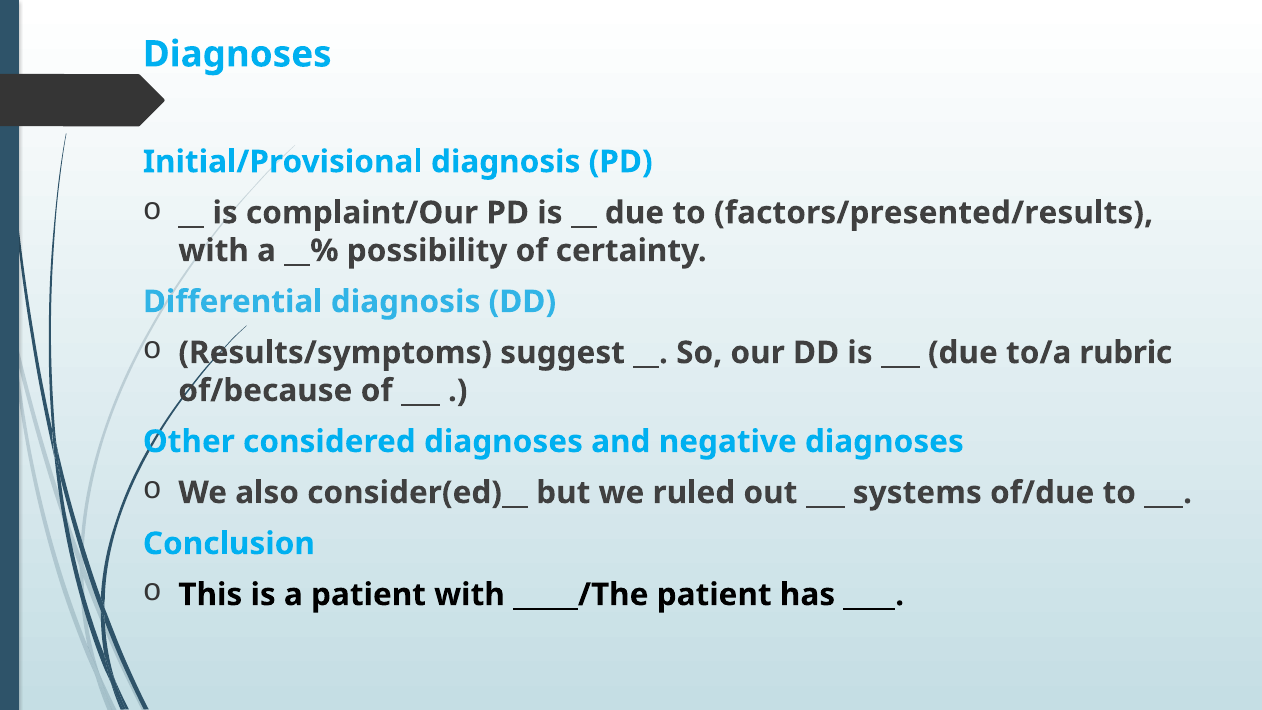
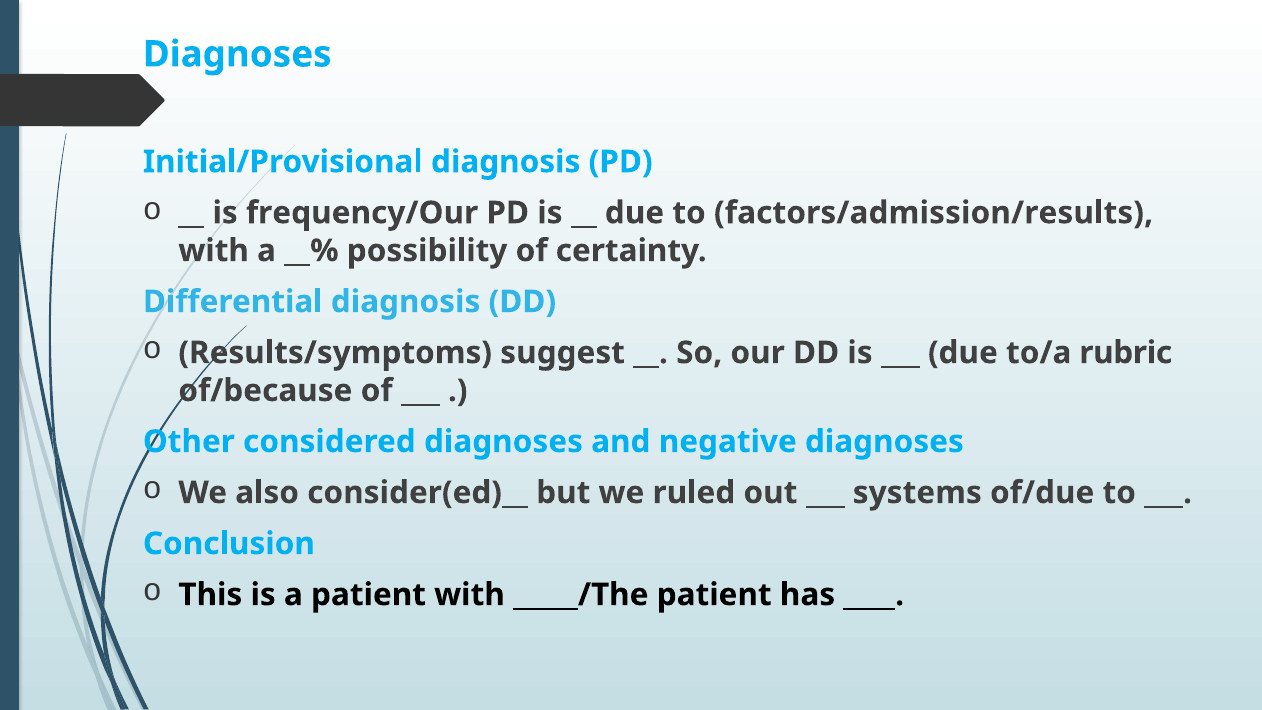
complaint/Our: complaint/Our -> frequency/Our (362, 213)
factors/presented/results: factors/presented/results -> factors/admission/results (934, 213)
